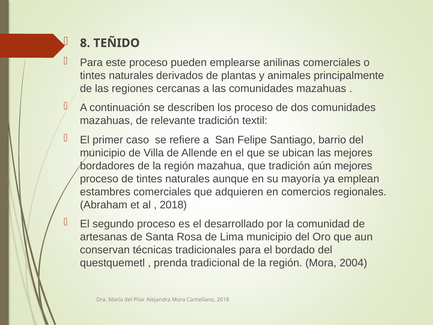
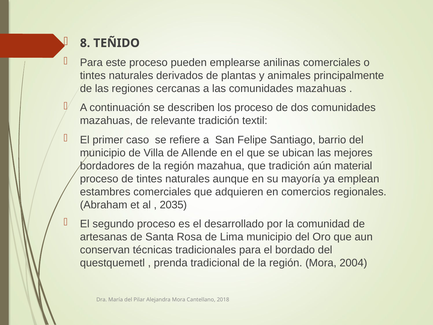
aún mejores: mejores -> material (353, 166)
2018: 2018 -> 2035 (173, 205)
